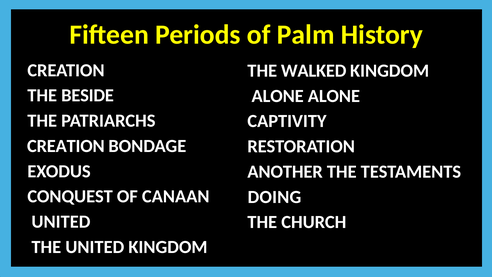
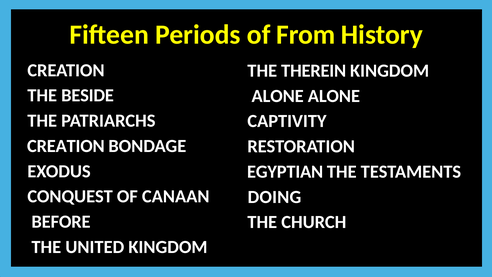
Palm: Palm -> From (306, 35)
WALKED: WALKED -> THEREIN (314, 71)
ANOTHER: ANOTHER -> EGYPTIAN (285, 172)
UNITED: UNITED -> BEFORE (61, 222)
